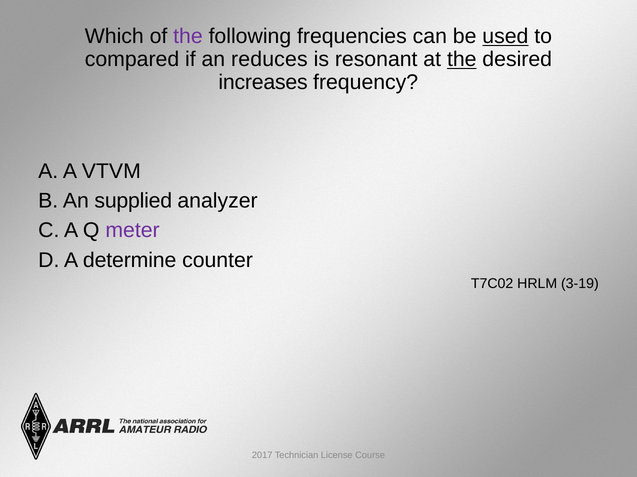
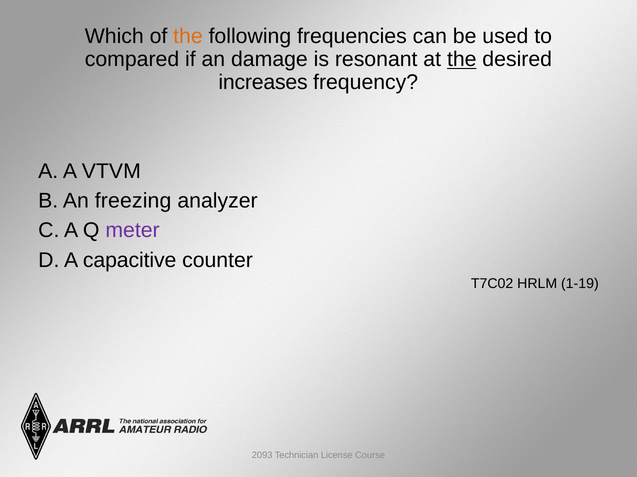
the colour: purple -> orange (188, 37)
used underline: present -> none (505, 37)
reduces: reduces -> damage (269, 59)
supplied: supplied -> freezing (133, 201)
determine: determine -> capacitive (130, 261)
3-19: 3-19 -> 1-19 (580, 284)
2017: 2017 -> 2093 (262, 456)
